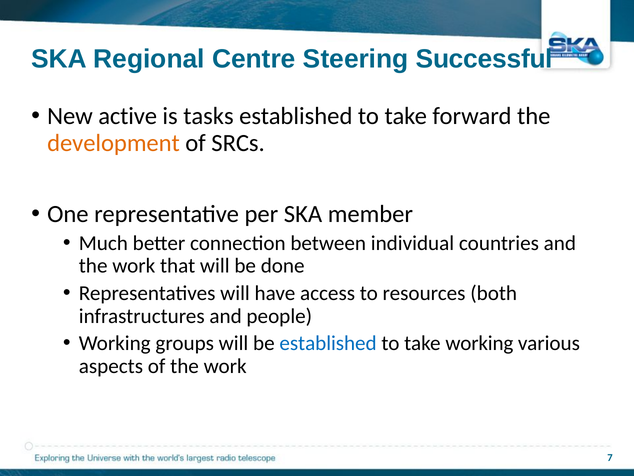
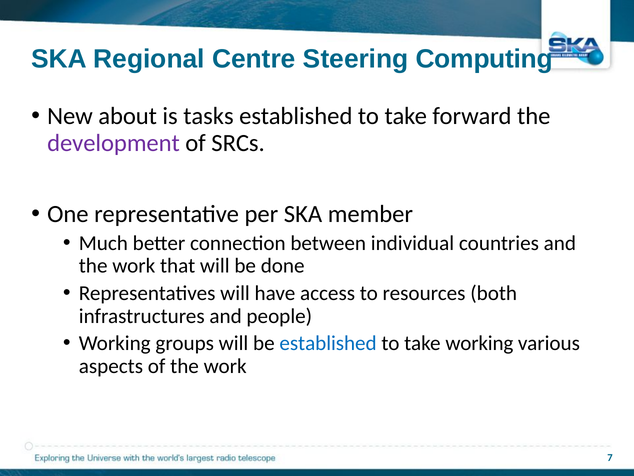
Successful: Successful -> Computing (484, 59)
active: active -> about (128, 116)
development colour: orange -> purple (113, 143)
